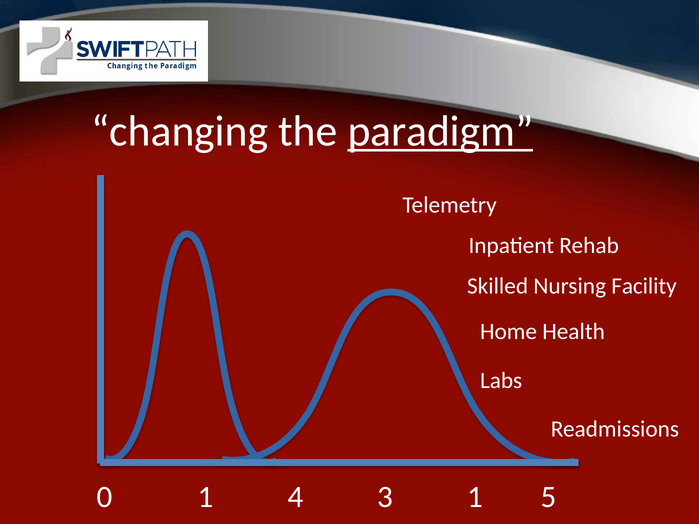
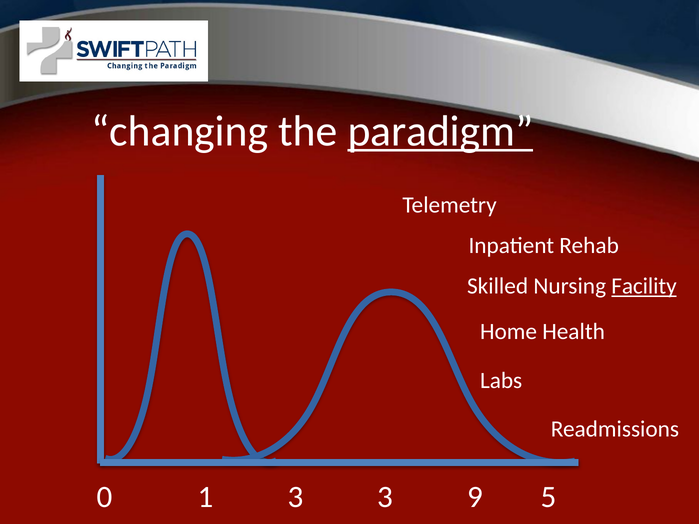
Facility underline: none -> present (644, 286)
1 4: 4 -> 3 (295, 497)
3 1: 1 -> 9 (475, 497)
